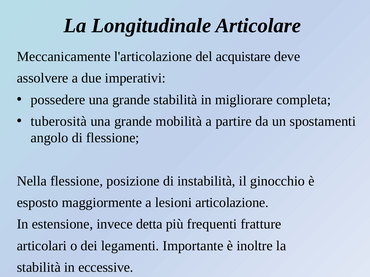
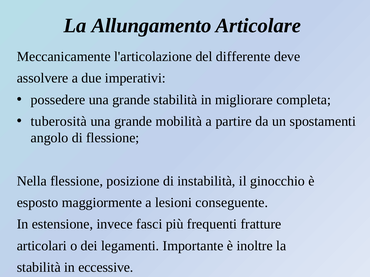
Longitudinale: Longitudinale -> Allungamento (151, 26)
acquistare: acquistare -> differente (243, 57)
articolazione: articolazione -> conseguente (232, 203)
detta: detta -> fasci (149, 225)
